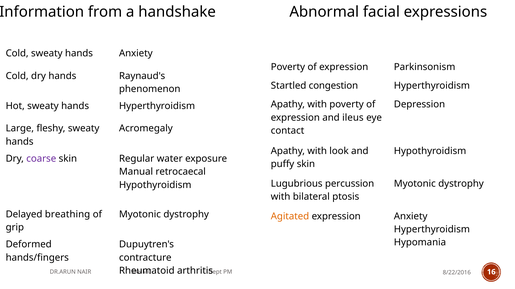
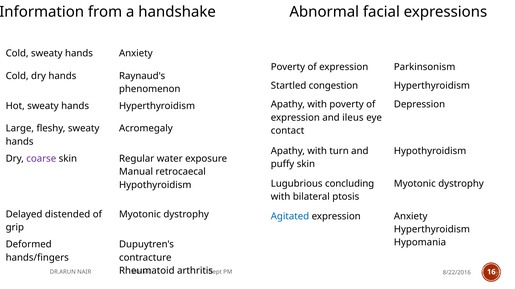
look: look -> turn (339, 151)
percussion: percussion -> concluding (350, 184)
breathing: breathing -> distended (68, 215)
Agitated colour: orange -> blue (290, 217)
